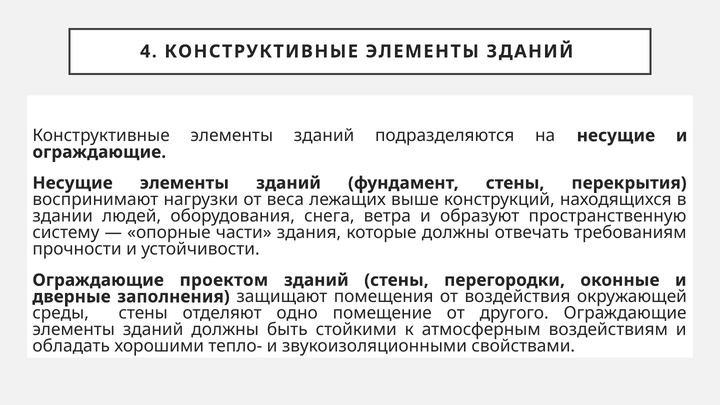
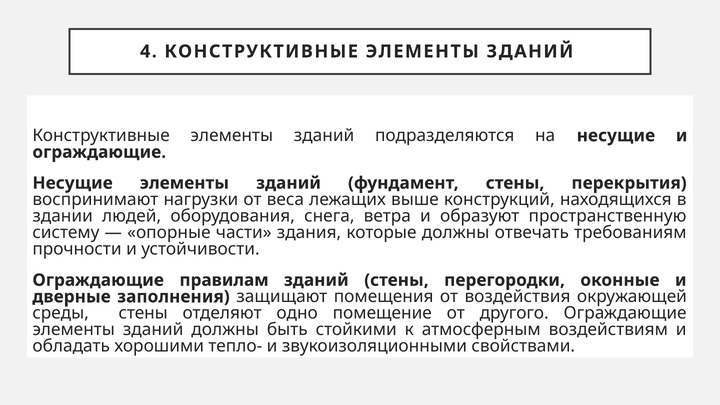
проектом: проектом -> правилам (224, 280)
